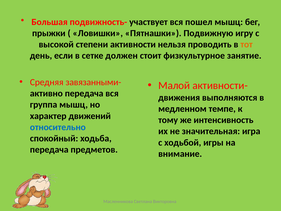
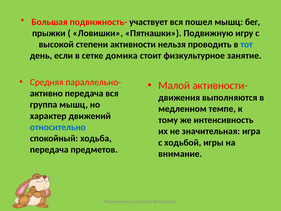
тот colour: orange -> blue (247, 44)
должен: должен -> домика (122, 56)
завязанными-: завязанными- -> параллельно- (93, 82)
